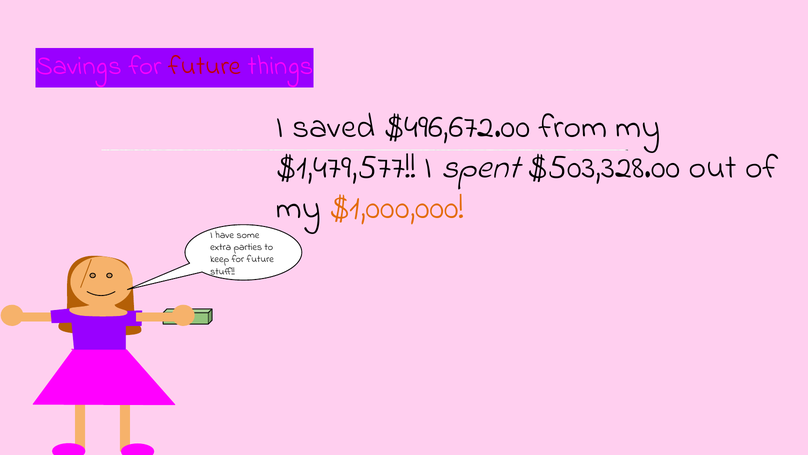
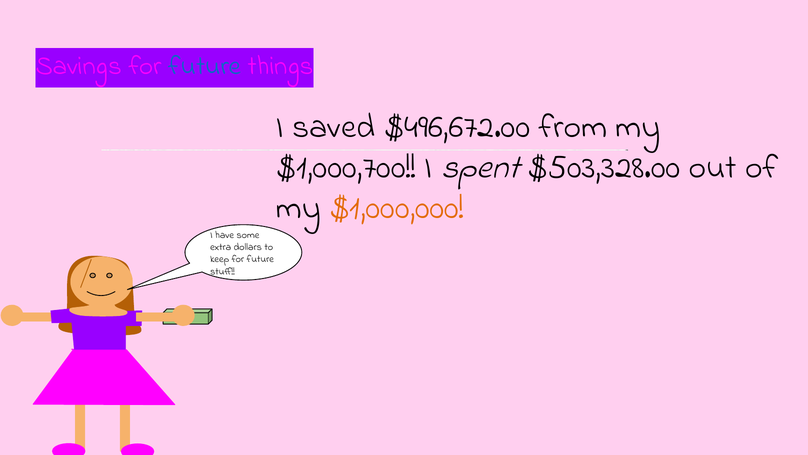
future colour: red -> blue (205, 65)
$1,479,577: $1,479,577 -> $1,000,700 (346, 166)
parties: parties -> dollars (248, 247)
